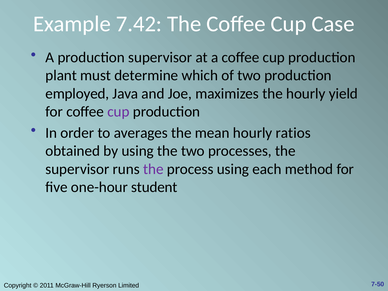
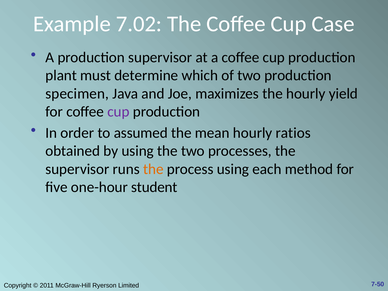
7.42: 7.42 -> 7.02 (139, 24)
employed: employed -> specimen (77, 94)
averages: averages -> assumed (141, 133)
the colour: purple -> orange (153, 169)
